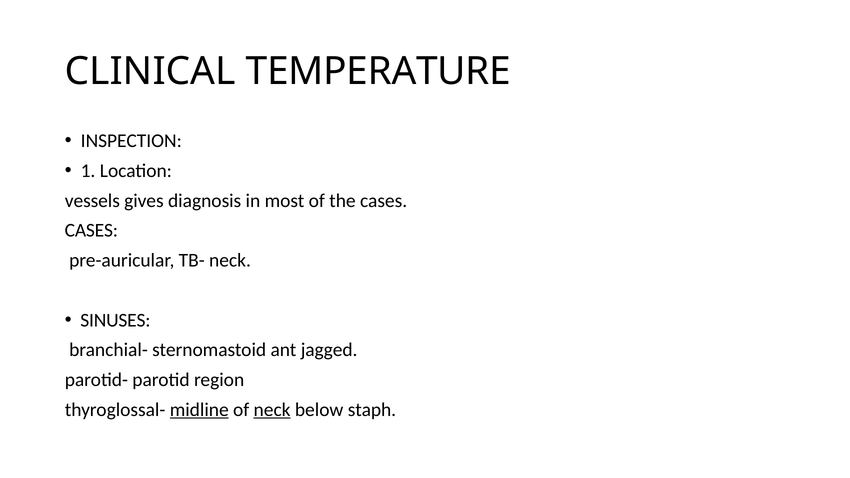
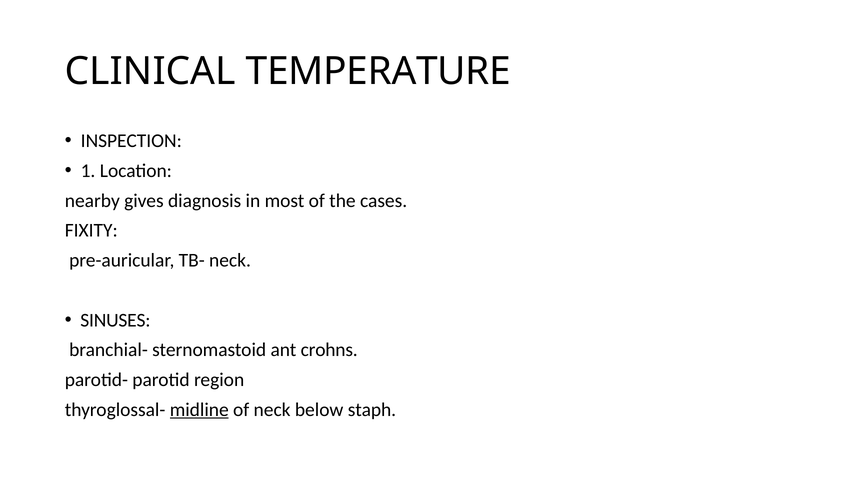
vessels: vessels -> nearby (92, 201)
CASES: CASES -> FIXITY (91, 231)
jagged: jagged -> crohns (329, 350)
neck underline: present -> none (272, 410)
